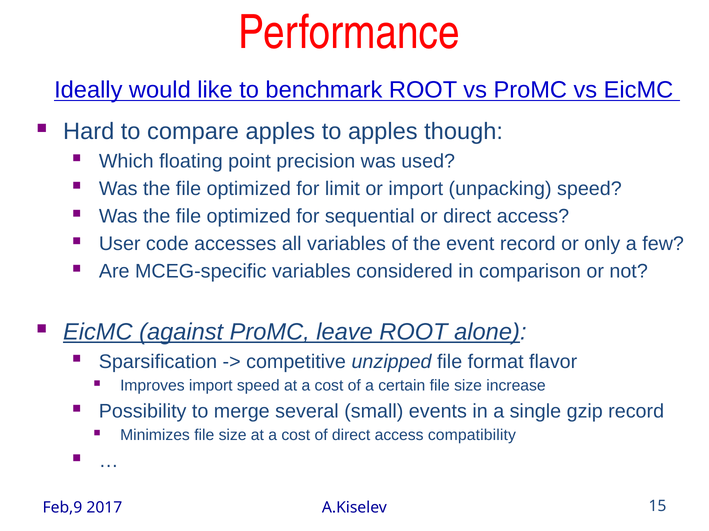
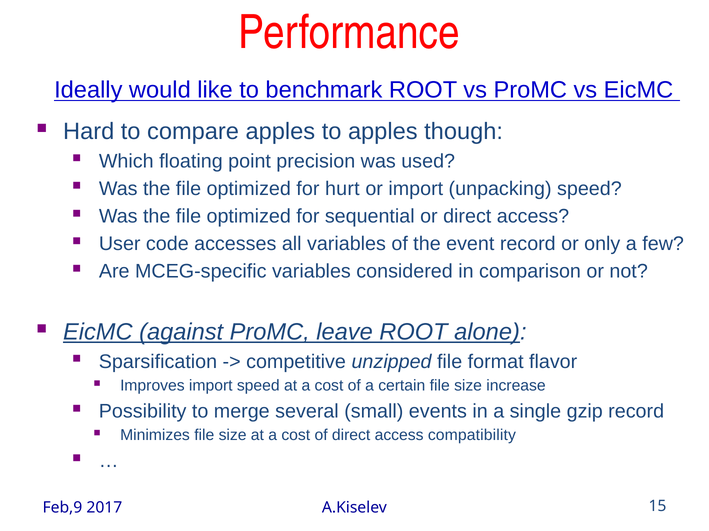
limit: limit -> hurt (342, 189)
